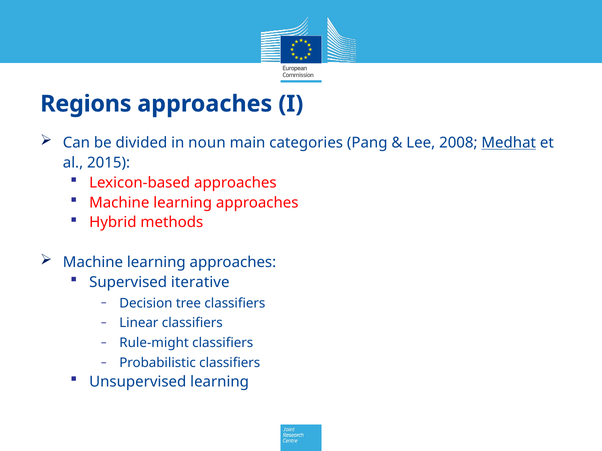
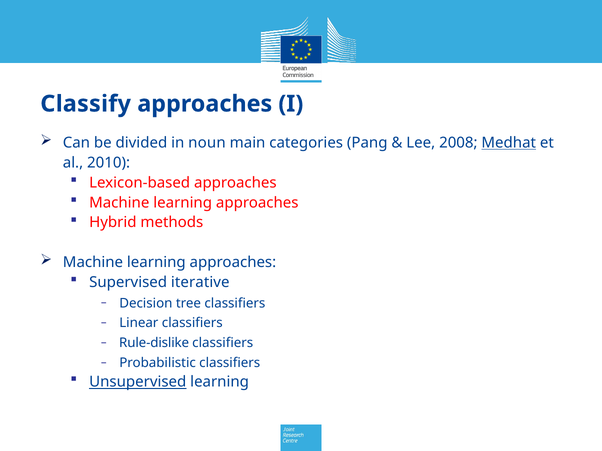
Regions: Regions -> Classify (86, 104)
2015: 2015 -> 2010 (109, 163)
Rule-might: Rule-might -> Rule-dislike (154, 343)
Unsupervised underline: none -> present (138, 382)
